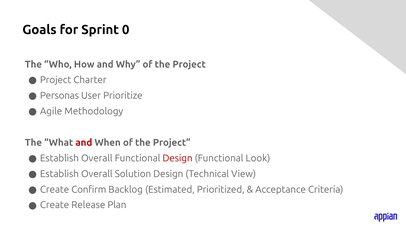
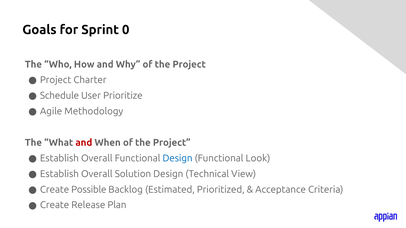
Personas: Personas -> Schedule (59, 96)
Design colour: red -> blue (178, 158)
Confirm: Confirm -> Possible (89, 190)
